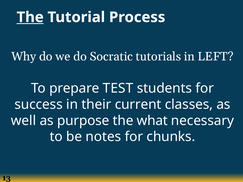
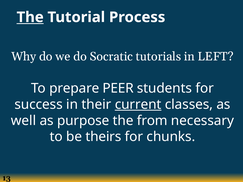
TEST: TEST -> PEER (118, 88)
current underline: none -> present (138, 105)
what: what -> from (152, 121)
notes: notes -> theirs (103, 137)
